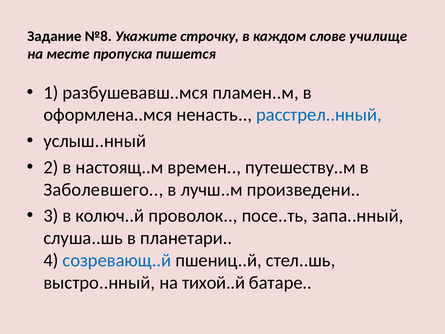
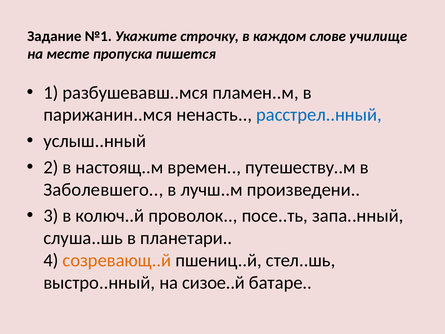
№8: №8 -> №1 (98, 36)
оформлена..мся: оформлена..мся -> парижанин..мся (108, 115)
созревающ..й colour: blue -> orange (117, 260)
тихой..й: тихой..й -> сизое..й (214, 282)
